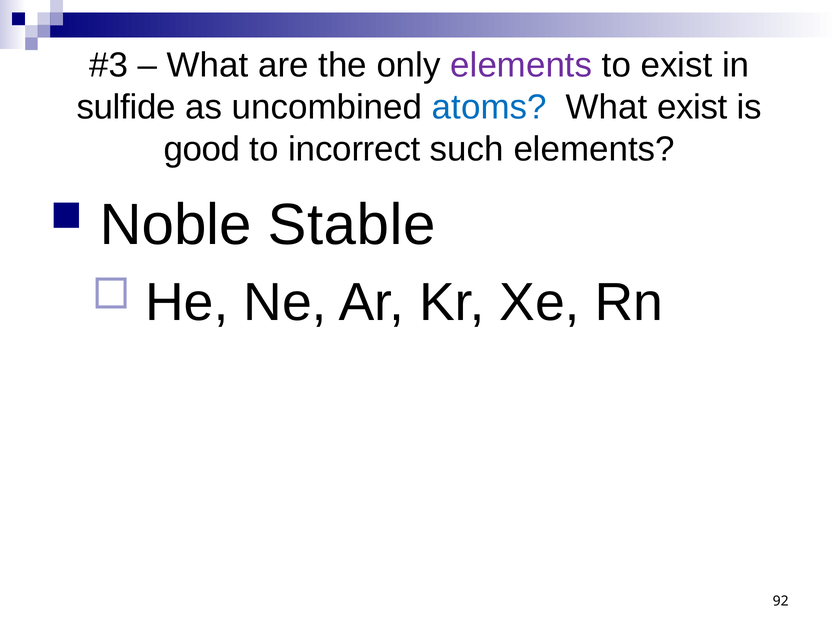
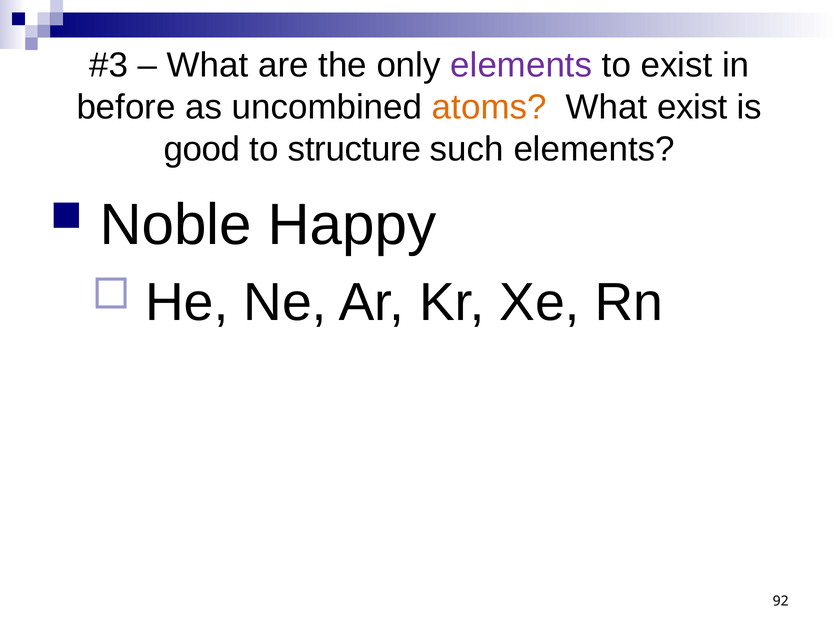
sulfide: sulfide -> before (126, 107)
atoms colour: blue -> orange (489, 107)
incorrect: incorrect -> structure (354, 149)
Stable: Stable -> Happy (352, 225)
